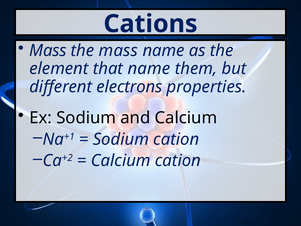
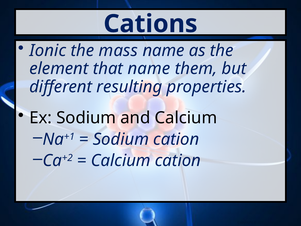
Mass: Mass -> Ionic (48, 51)
electrons: electrons -> resulting (129, 87)
